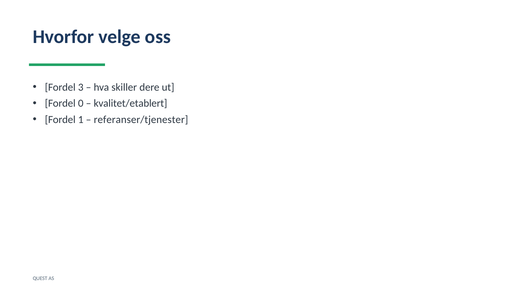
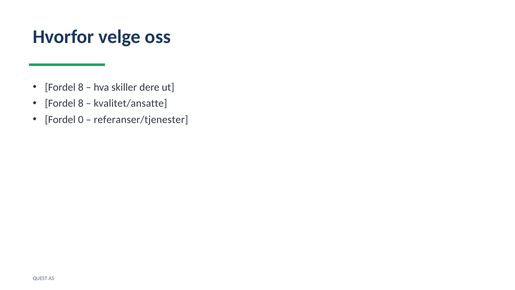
3: 3 -> 8 (81, 87)
0: 0 -> 8 (81, 103)
kvalitet/etablert: kvalitet/etablert -> kvalitet/ansatte (130, 103)
1: 1 -> 0 (81, 119)
